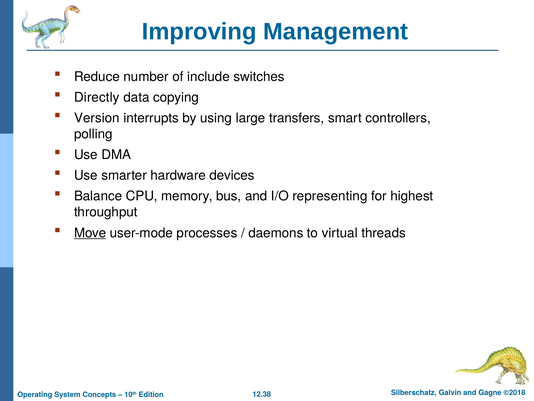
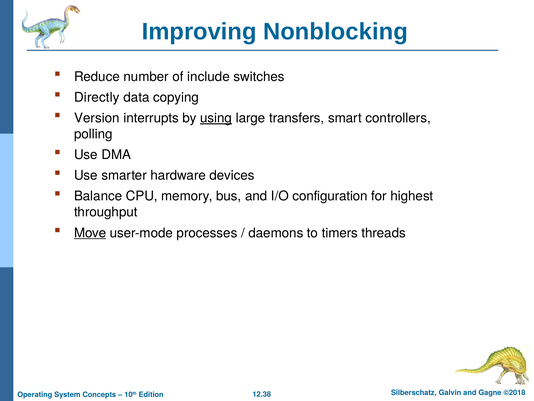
Management: Management -> Nonblocking (336, 32)
using underline: none -> present (216, 118)
representing: representing -> configuration (330, 196)
virtual: virtual -> timers (340, 233)
